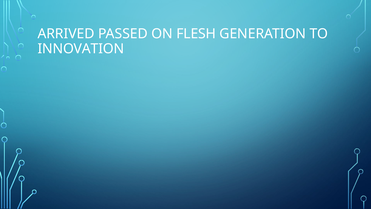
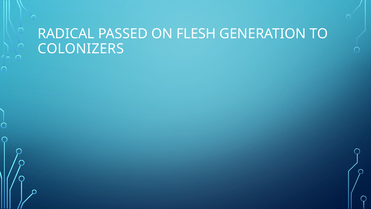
ARRIVED: ARRIVED -> RADICAL (66, 34)
INNOVATION: INNOVATION -> COLONIZERS (81, 49)
